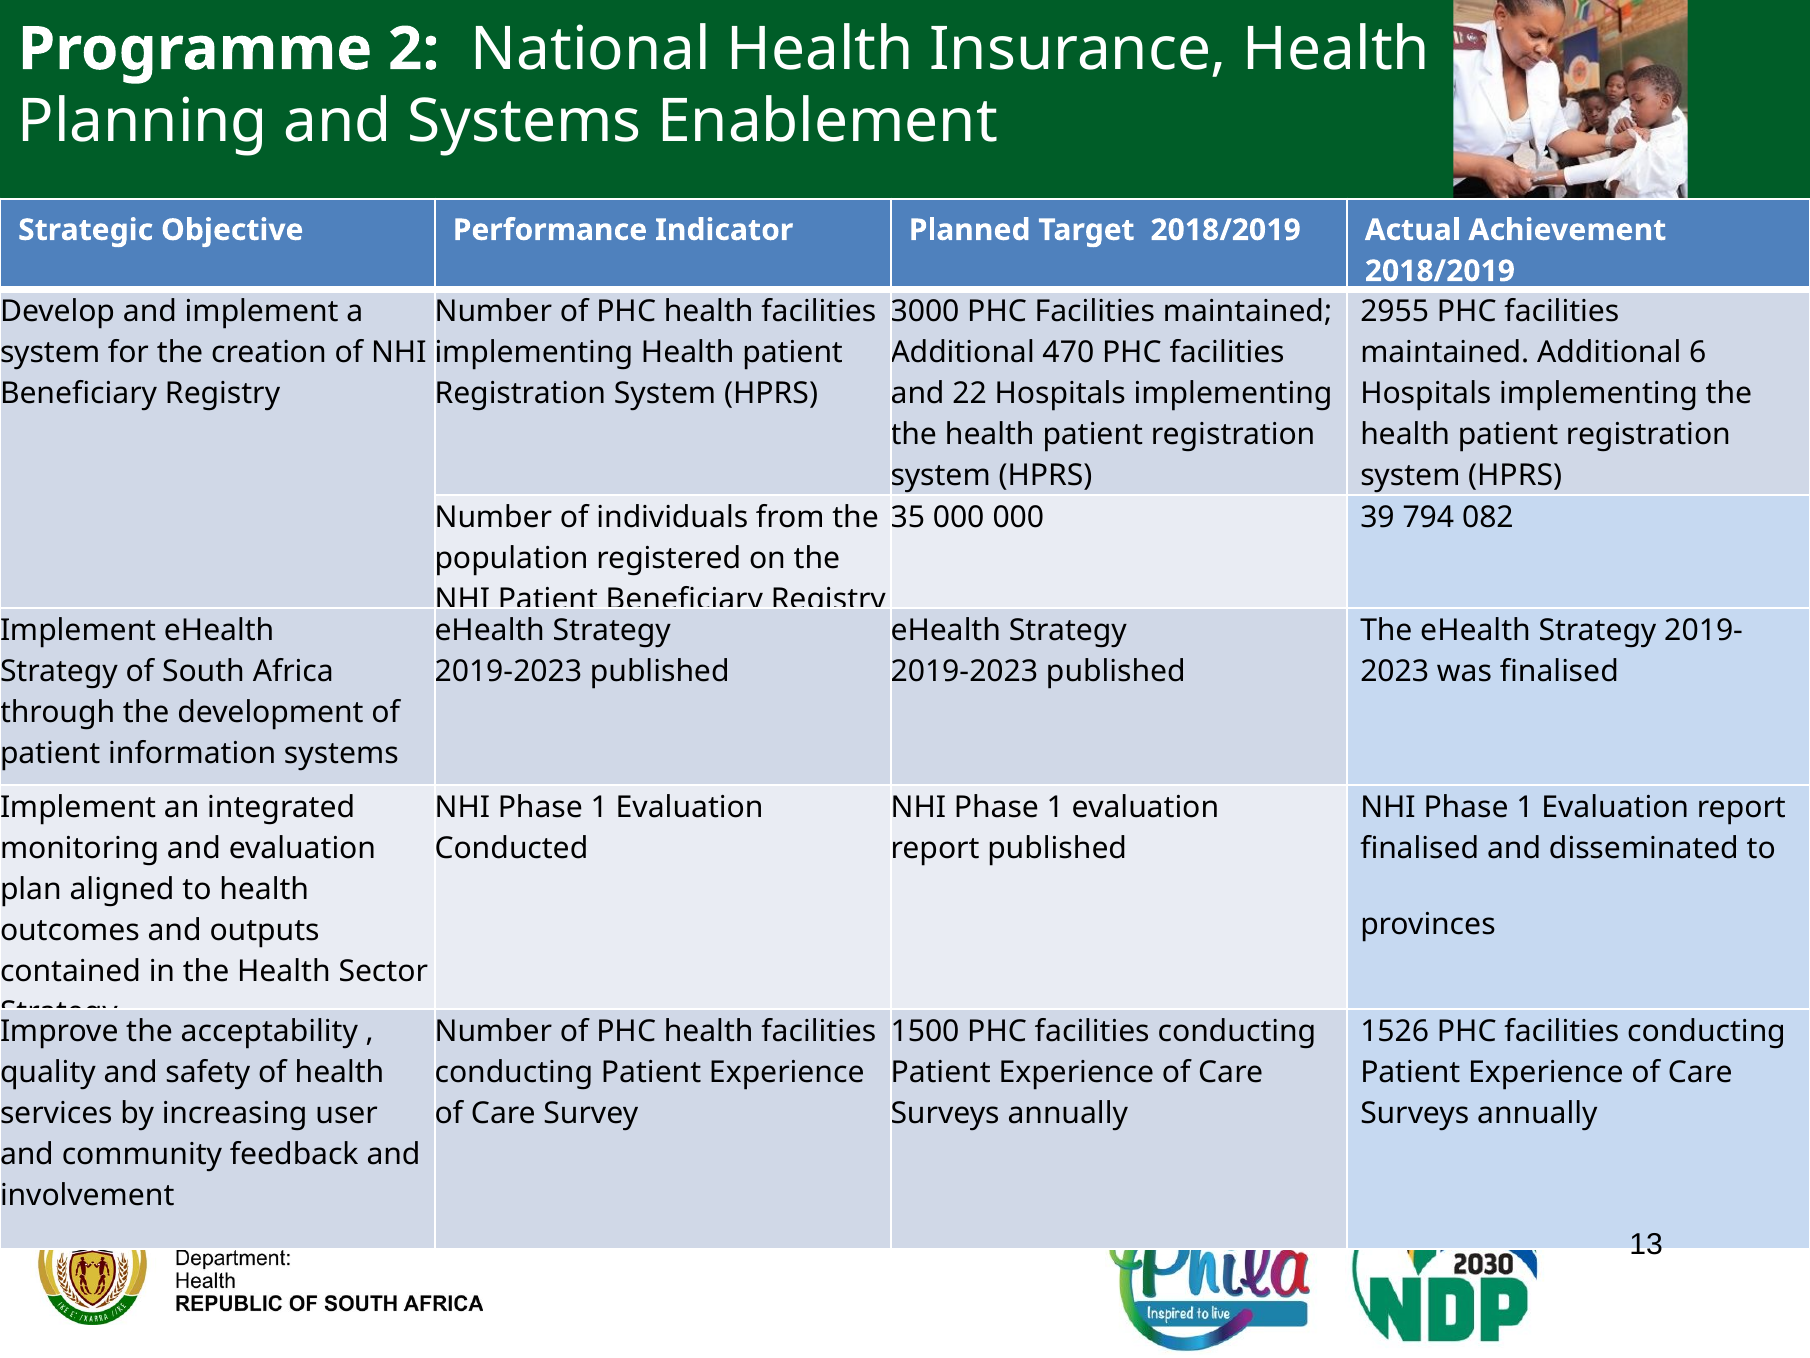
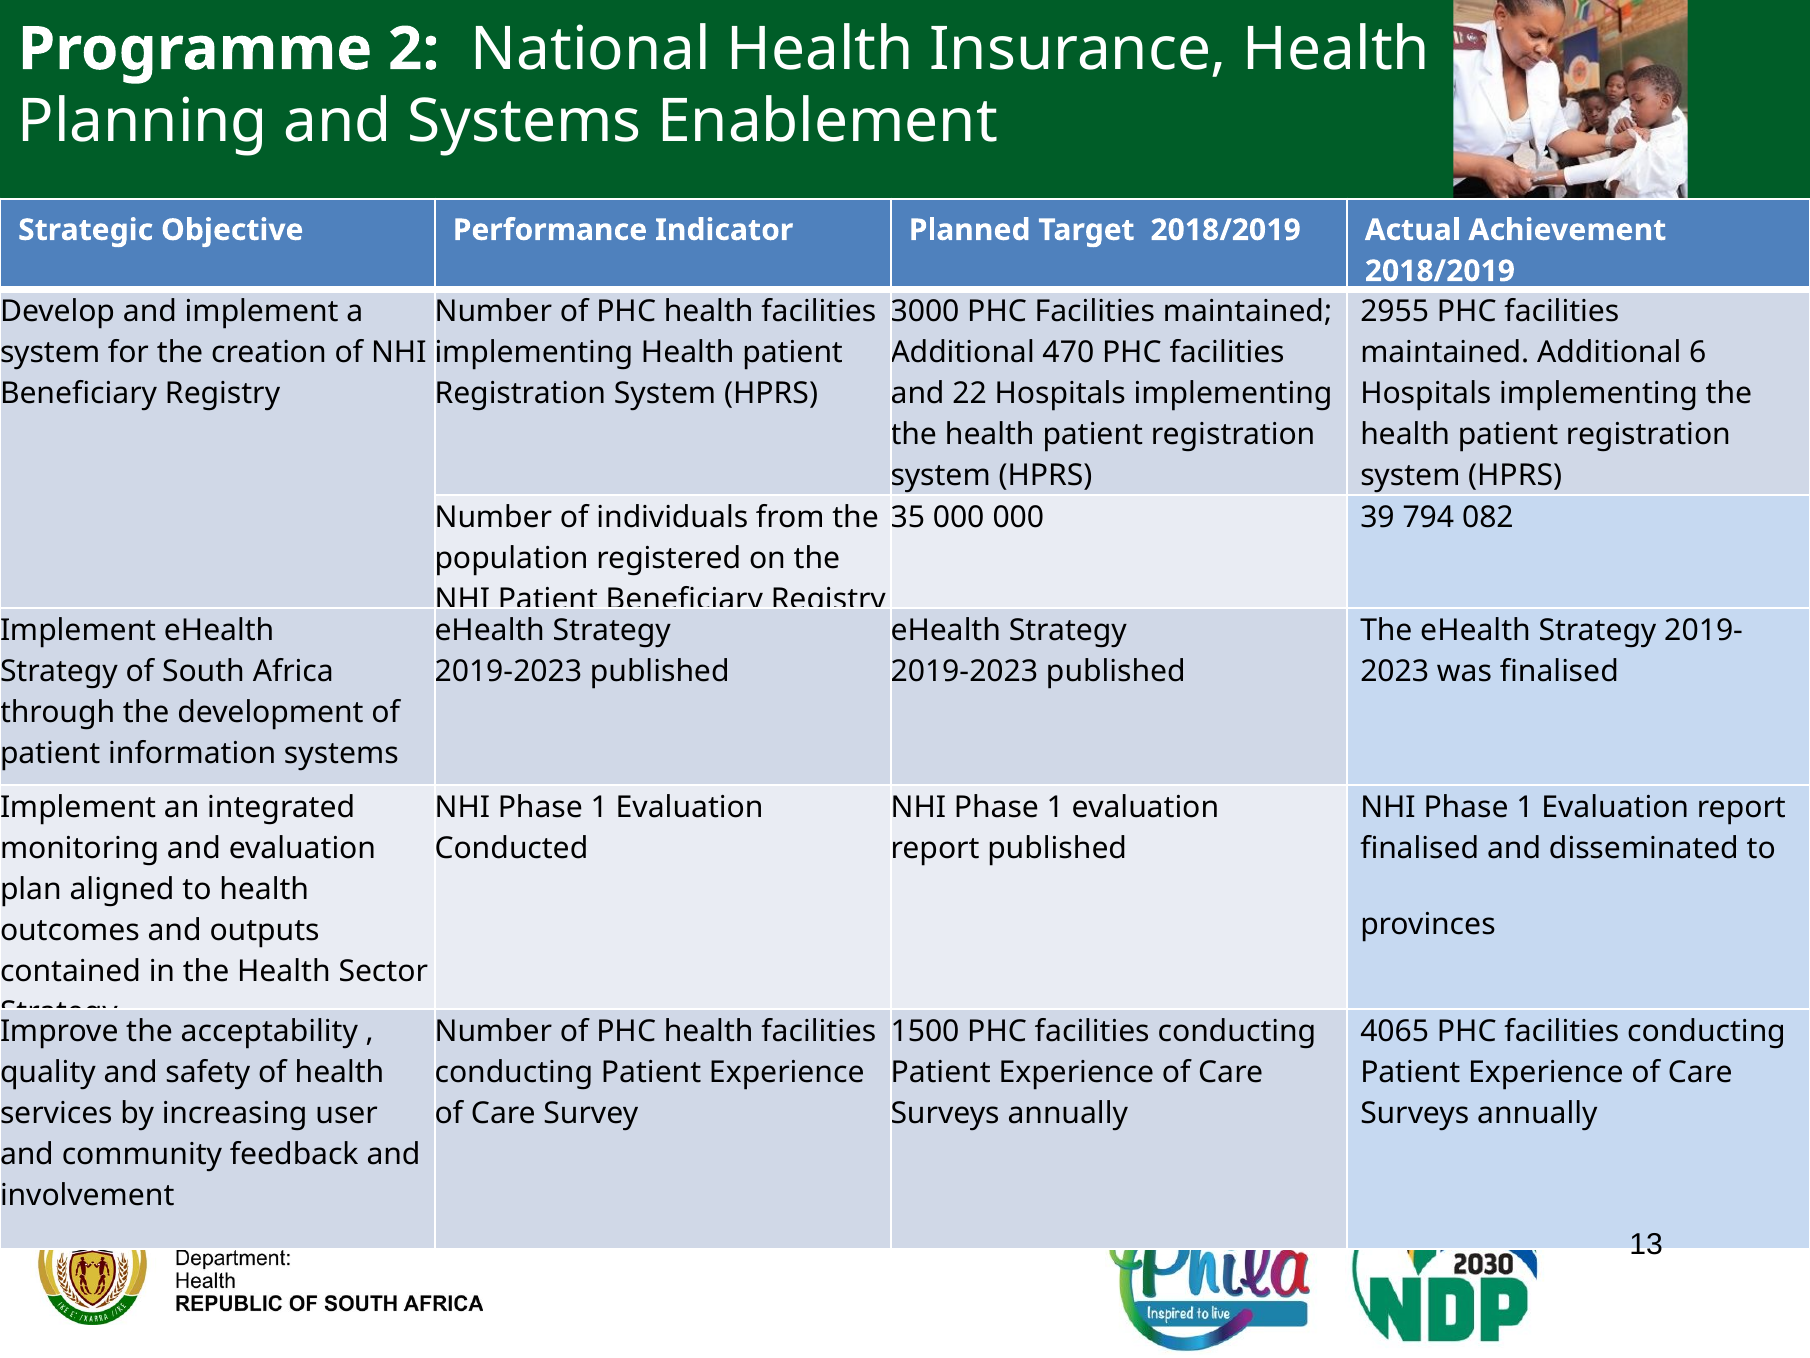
1526: 1526 -> 4065 (1395, 1031)
